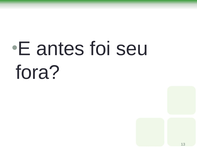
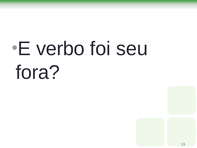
antes: antes -> verbo (60, 49)
